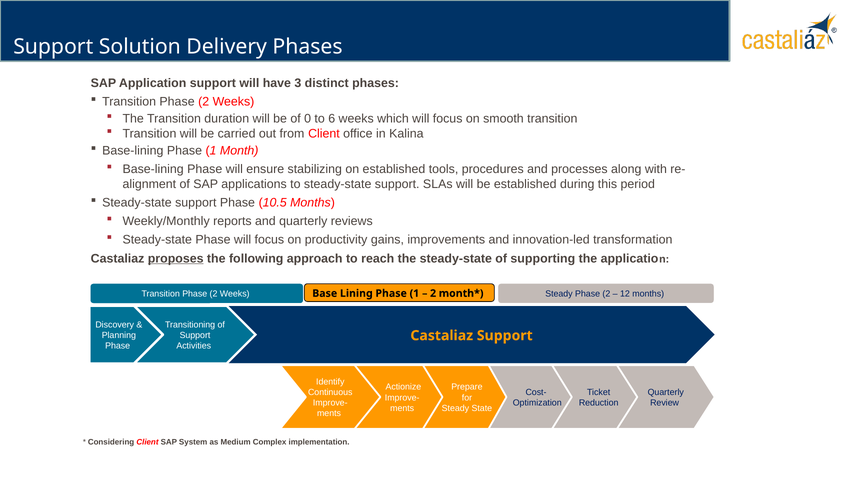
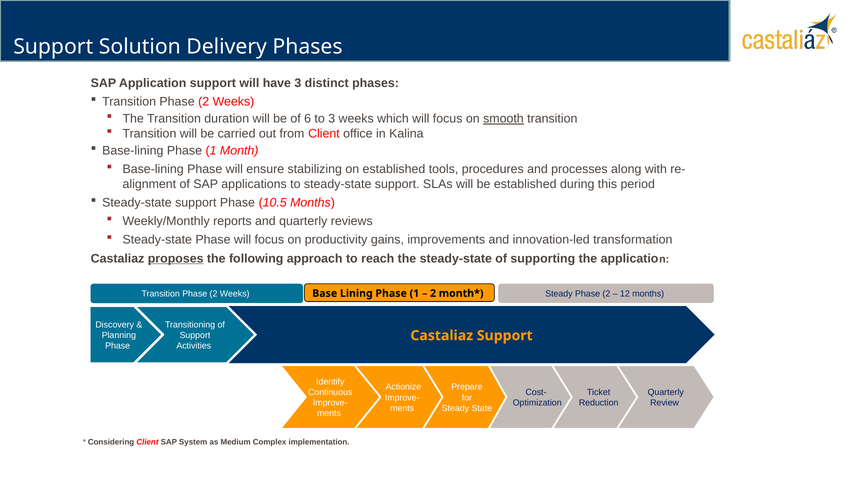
0: 0 -> 6 (308, 119)
to 6: 6 -> 3 (332, 119)
smooth underline: none -> present (503, 119)
